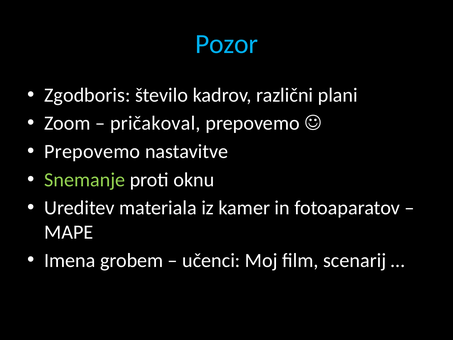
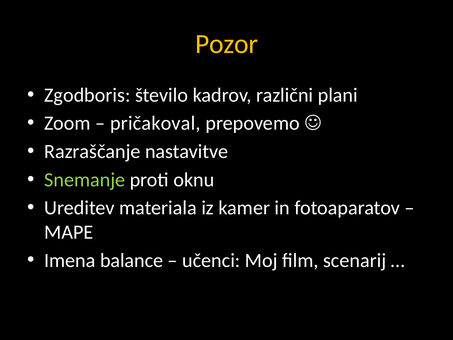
Pozor colour: light blue -> yellow (227, 44)
Prepovemo: Prepovemo -> Razraščanje (92, 151)
grobem: grobem -> balance (132, 260)
